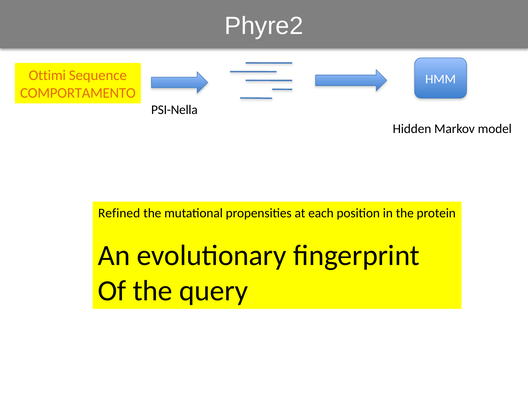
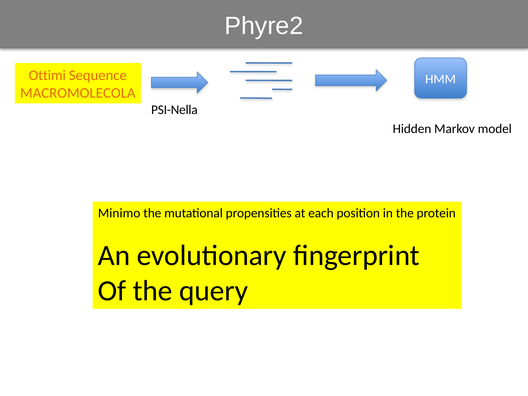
COMPORTAMENTO: COMPORTAMENTO -> MACROMOLECOLA (78, 93)
Refined: Refined -> Minimo (119, 213)
